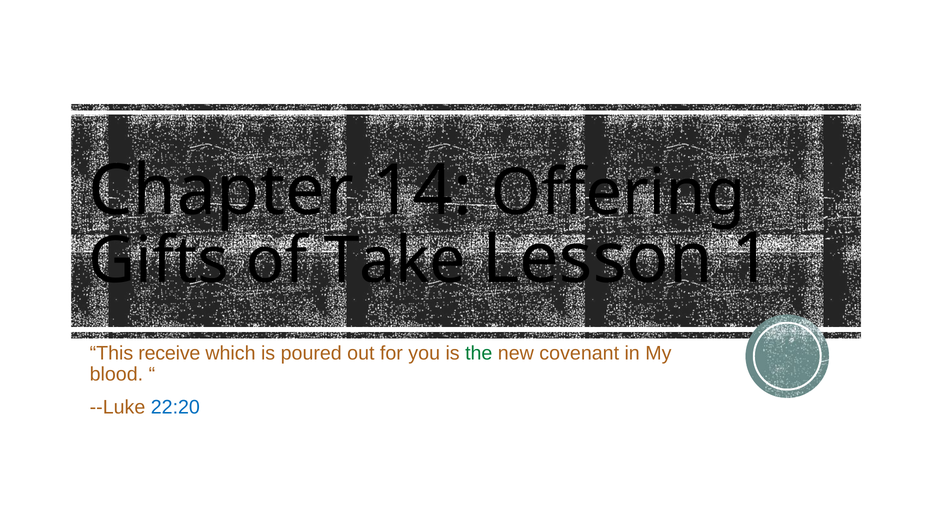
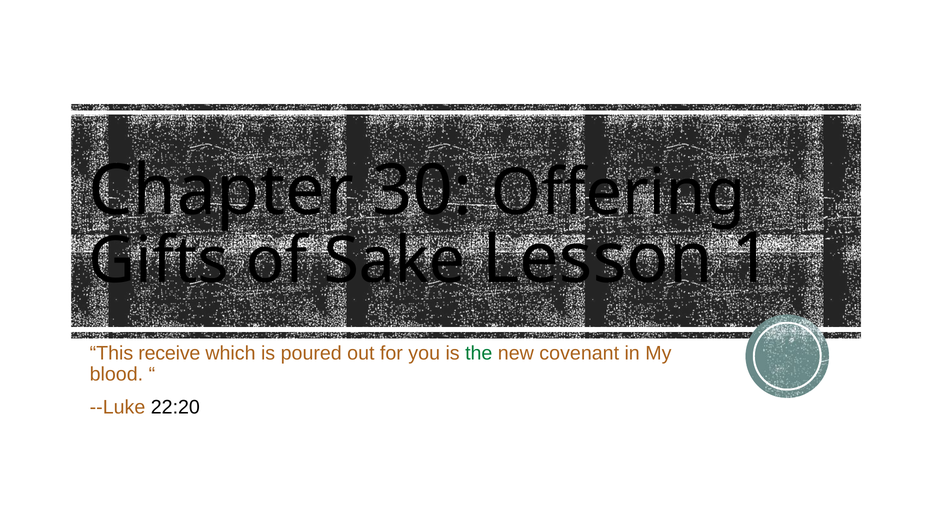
14: 14 -> 30 (422, 191)
Take: Take -> Sake (395, 261)
22:20 colour: blue -> black (175, 407)
